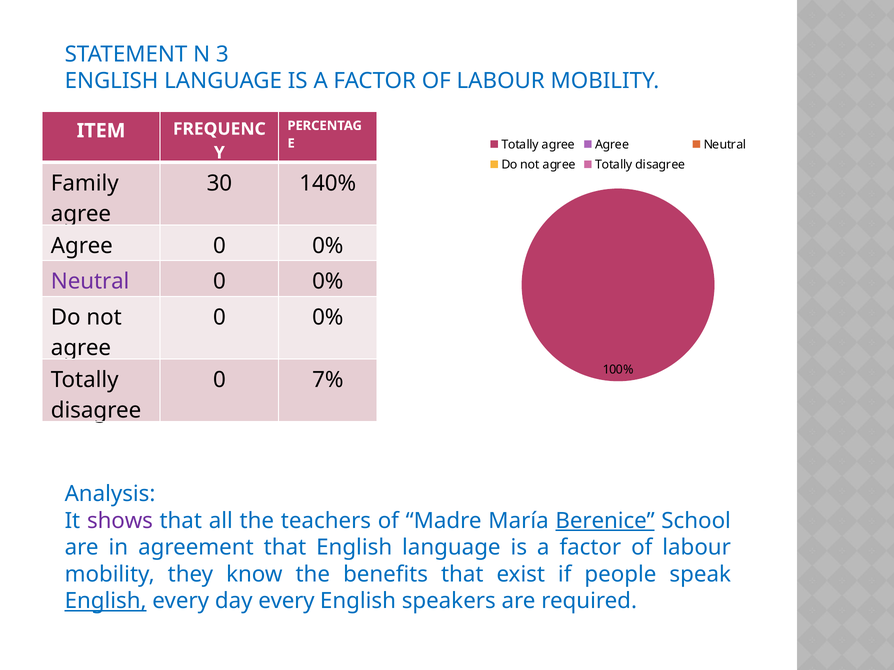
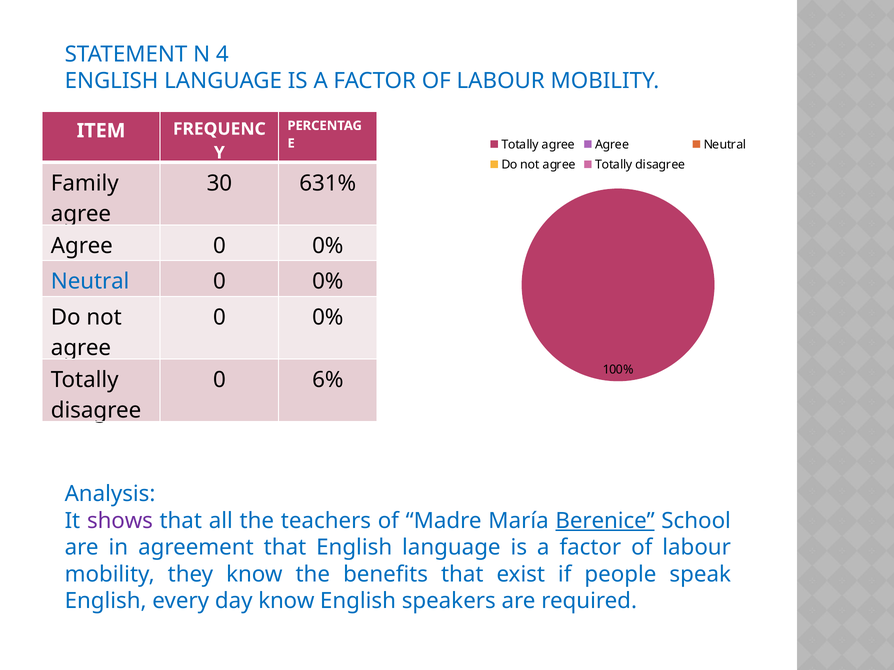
3: 3 -> 4 (222, 54)
140%: 140% -> 631% (328, 183)
Neutral colour: purple -> blue (90, 282)
7%: 7% -> 6% (328, 380)
English underline: present -> none (106, 602)
day every: every -> know (286, 602)
